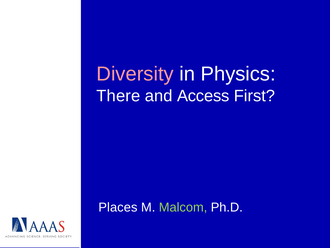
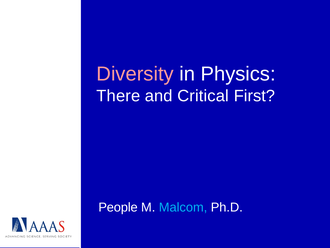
Access: Access -> Critical (203, 96)
Places: Places -> People (118, 207)
Malcom colour: light green -> light blue (183, 207)
